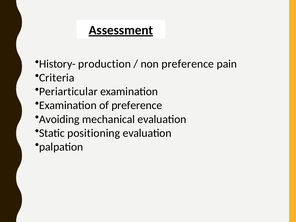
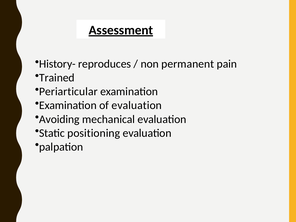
production: production -> reproduces (105, 64)
non preference: preference -> permanent (188, 64)
Criteria: Criteria -> Trained (57, 78)
of preference: preference -> evaluation (137, 105)
